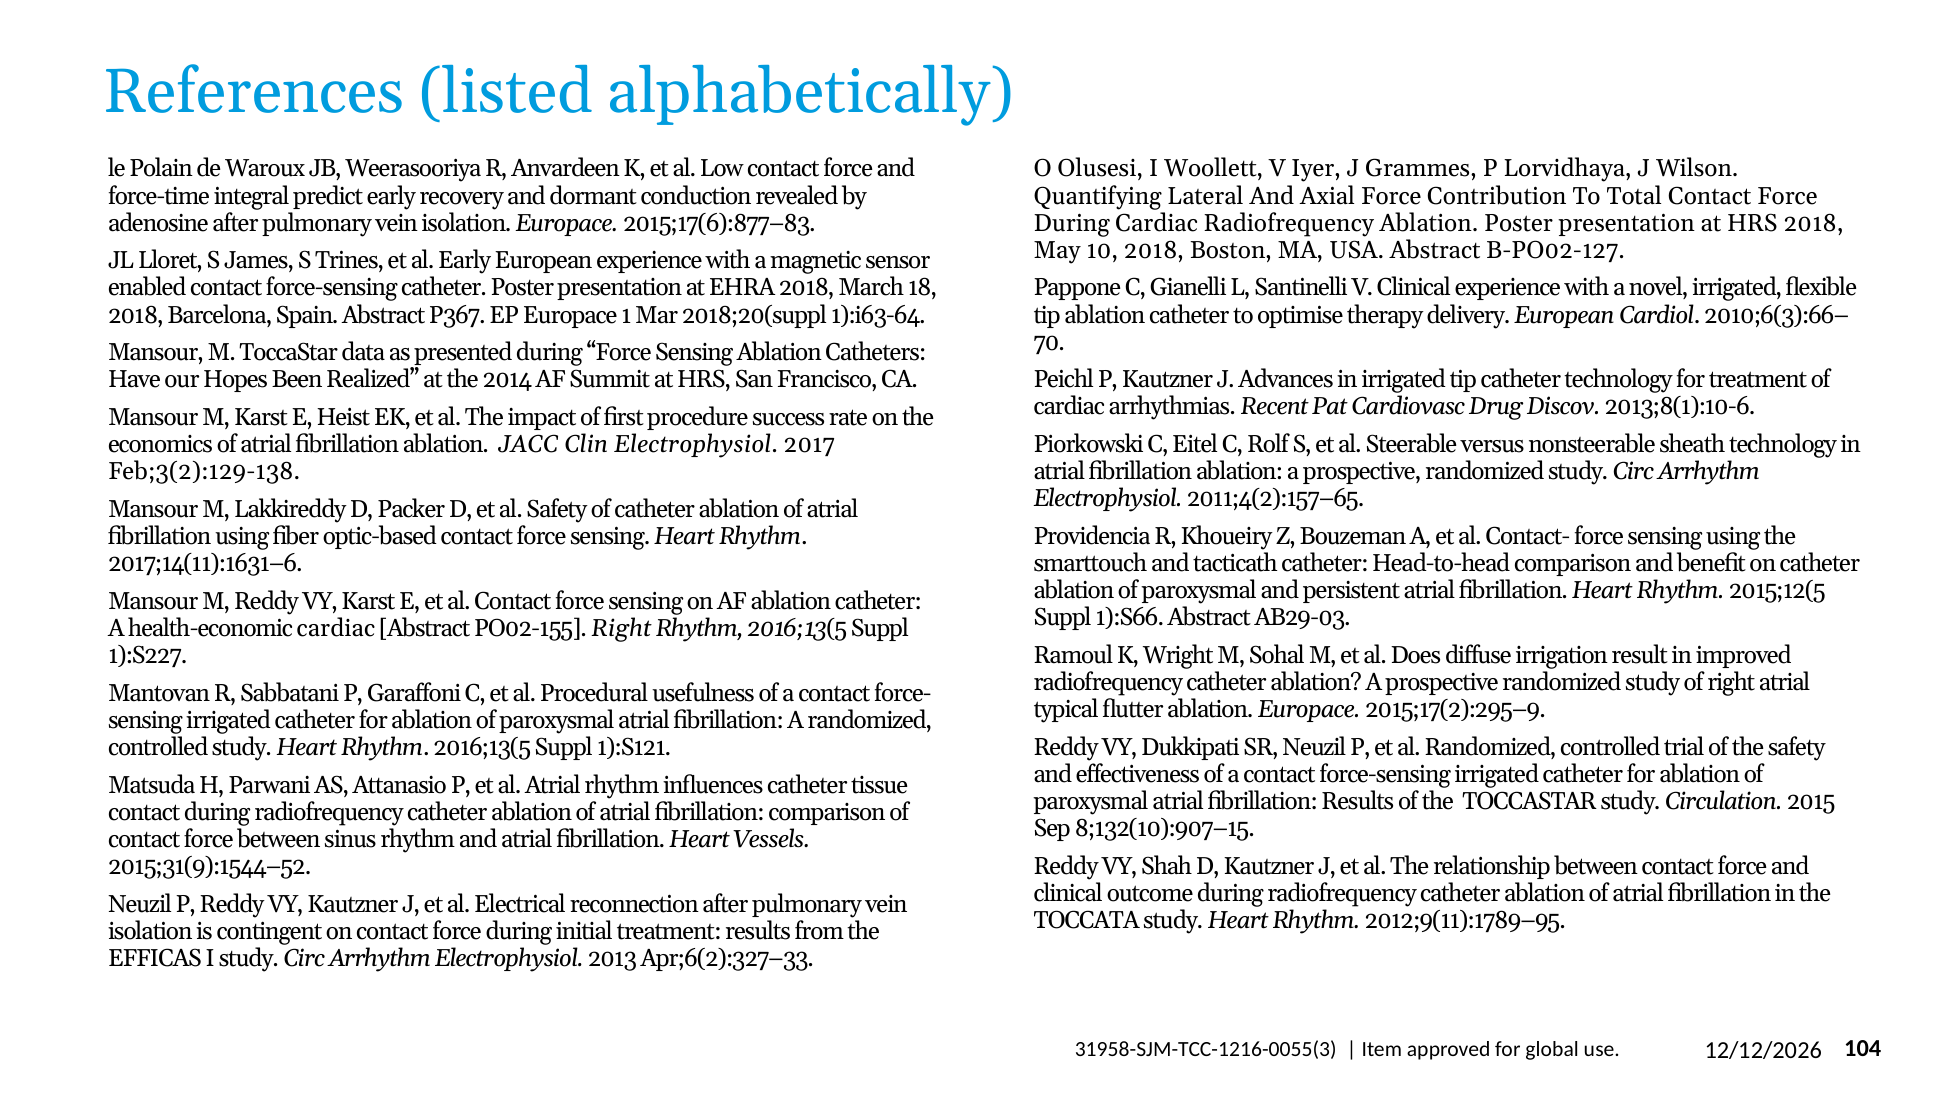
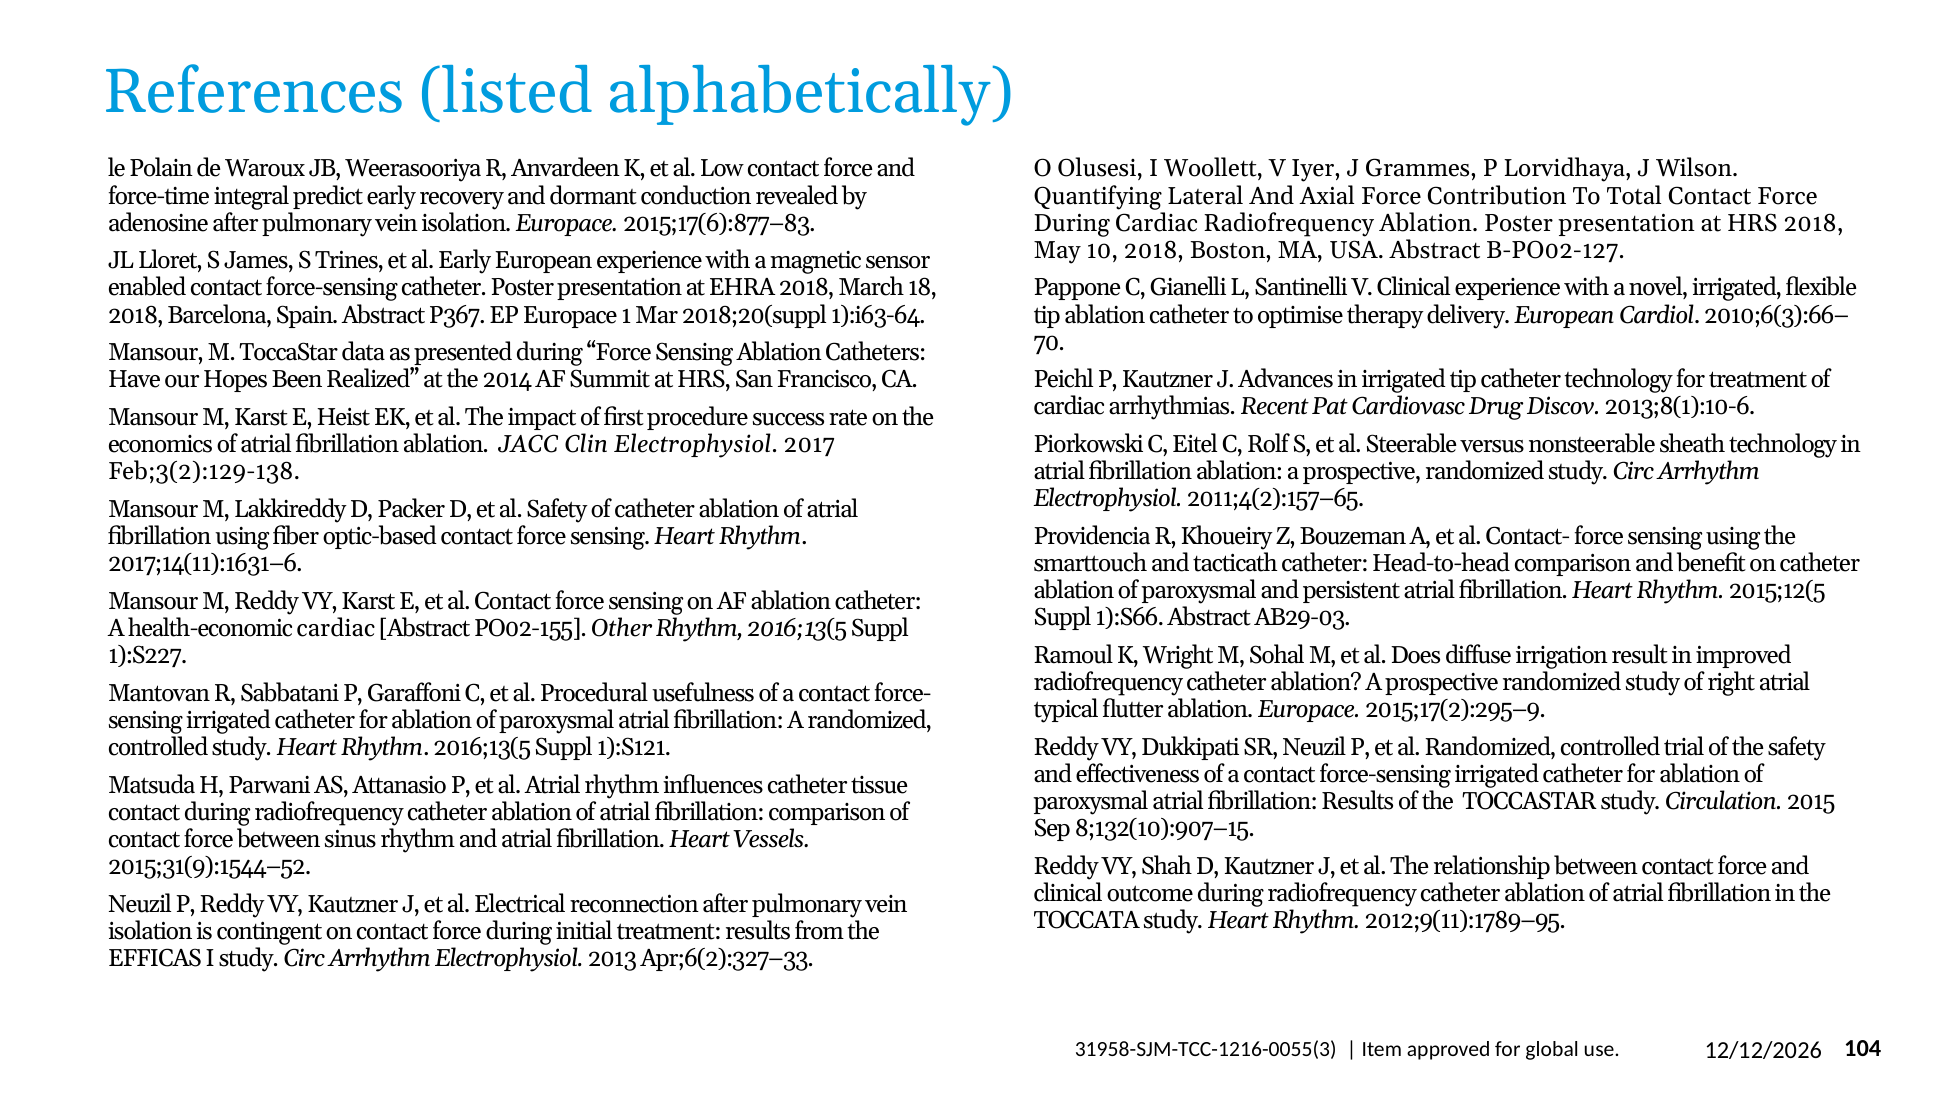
PO02-155 Right: Right -> Other (621, 629)
